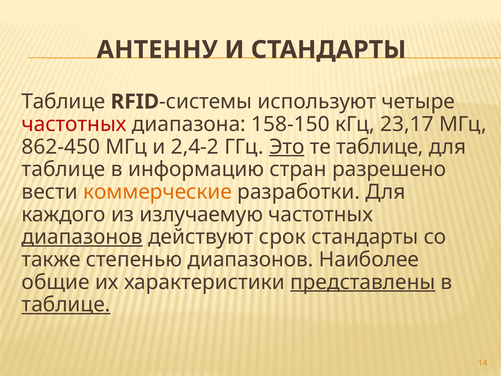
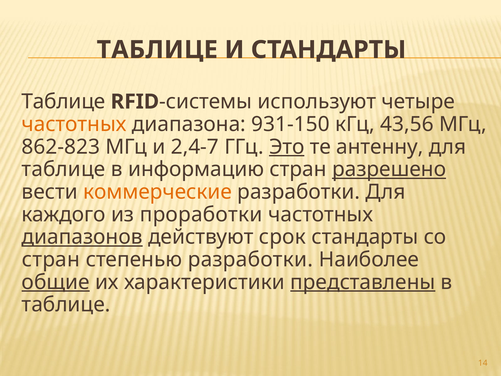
АНТЕННУ: АНТЕННУ -> ТАБЛИЦЕ (157, 50)
частотных colour: red -> orange (74, 124)
158-150: 158-150 -> 931-150 (290, 124)
23,17: 23,17 -> 43,56 (407, 124)
862-450: 862-450 -> 862-823 (61, 147)
2,4-2: 2,4-2 -> 2,4-7 (195, 147)
те таблице: таблице -> антенну (380, 147)
разрешено underline: none -> present (389, 169)
излучаемую: излучаемую -> проработки (201, 214)
также: также -> стран (51, 259)
степенью диапазонов: диапазонов -> разработки (250, 259)
общие underline: none -> present (56, 282)
таблице underline: present -> none (66, 305)
